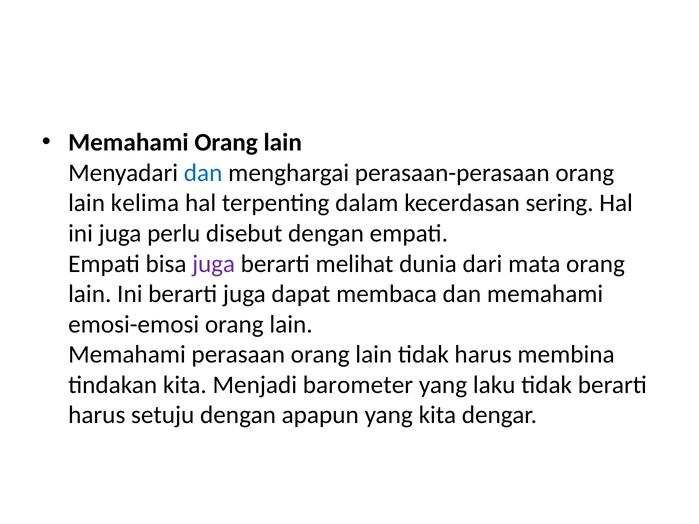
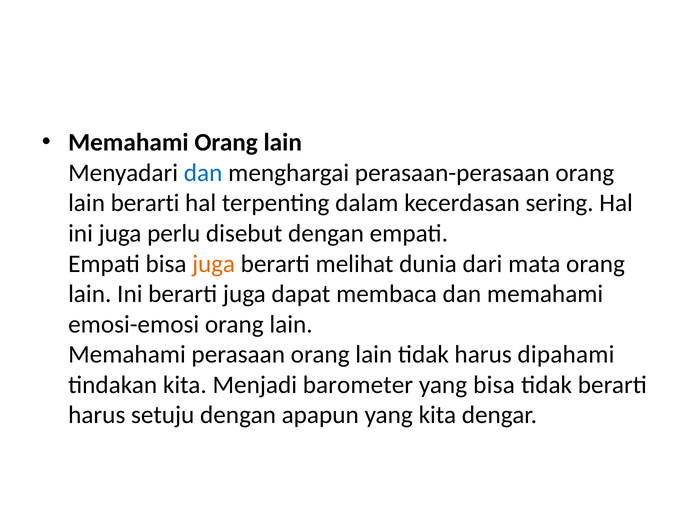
lain kelima: kelima -> berarti (145, 203)
juga colour: purple -> orange (214, 264)
membina: membina -> dipahami (566, 355)
yang laku: laku -> bisa (494, 385)
